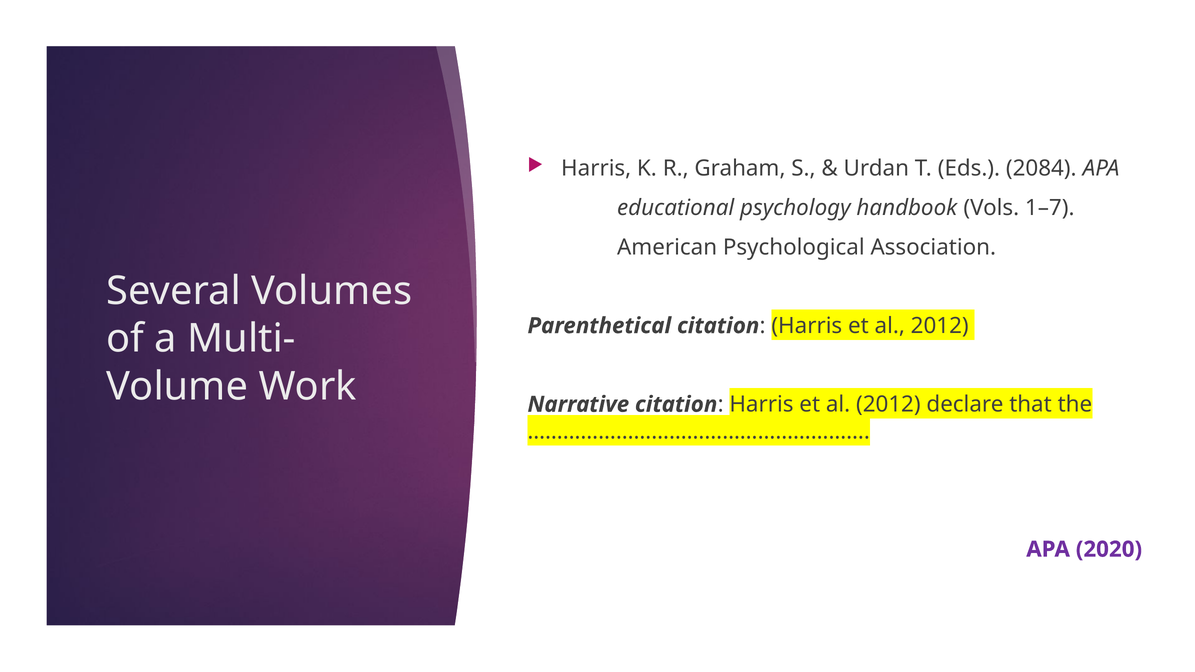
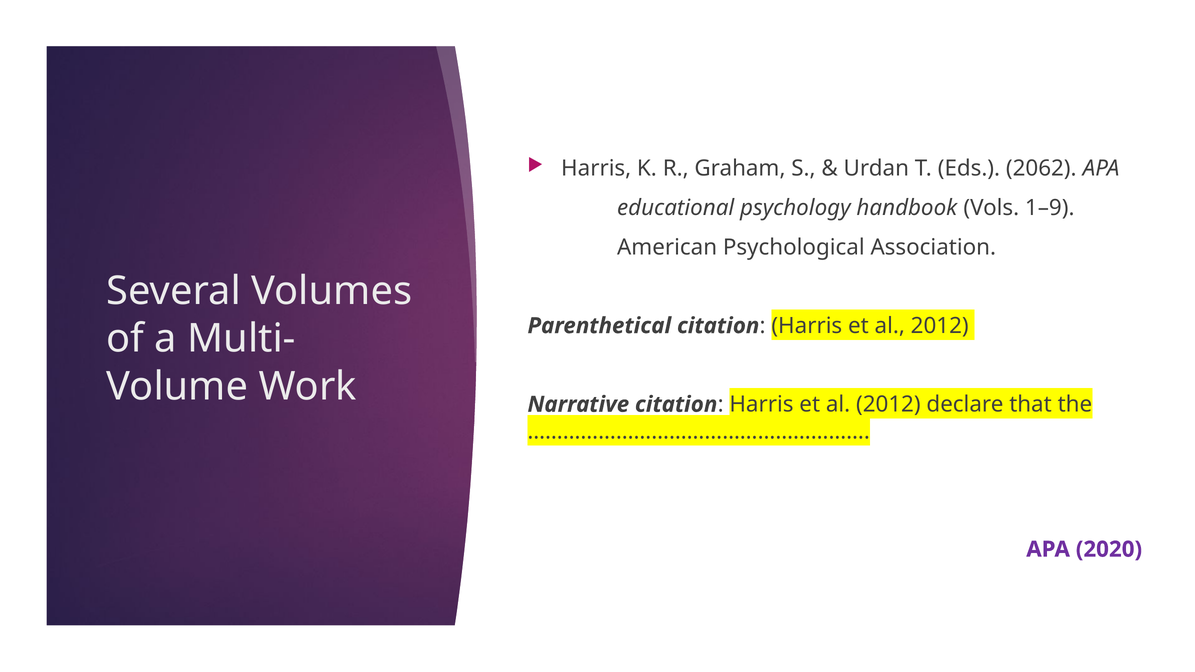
2084: 2084 -> 2062 (1041, 169)
1–7: 1–7 -> 1–9 (1050, 208)
